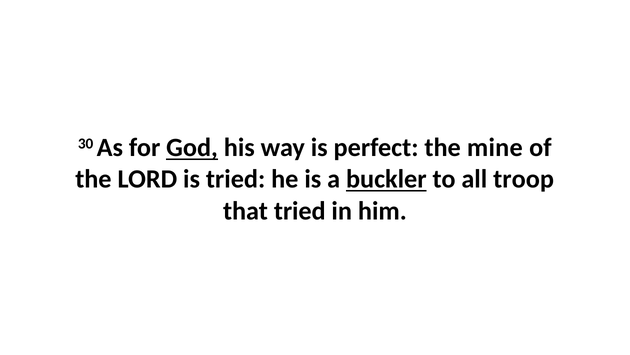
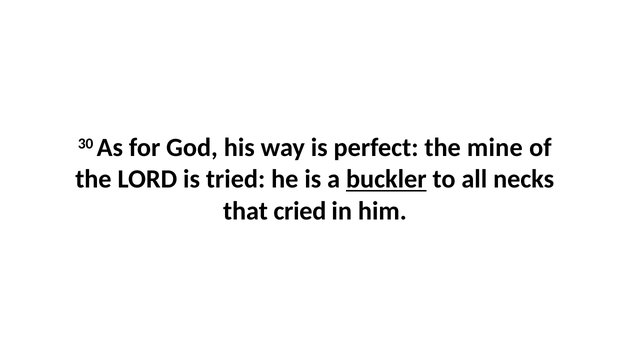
God underline: present -> none (192, 148)
troop: troop -> necks (524, 179)
that tried: tried -> cried (300, 211)
